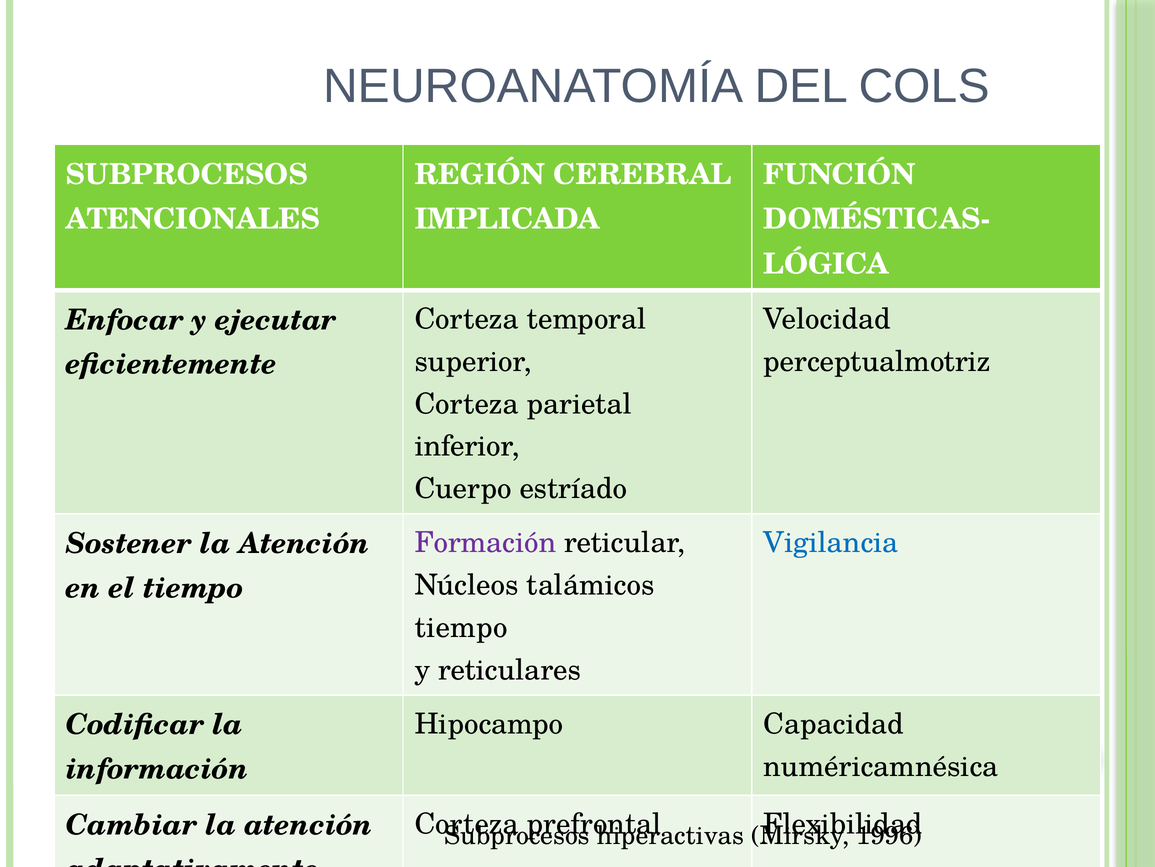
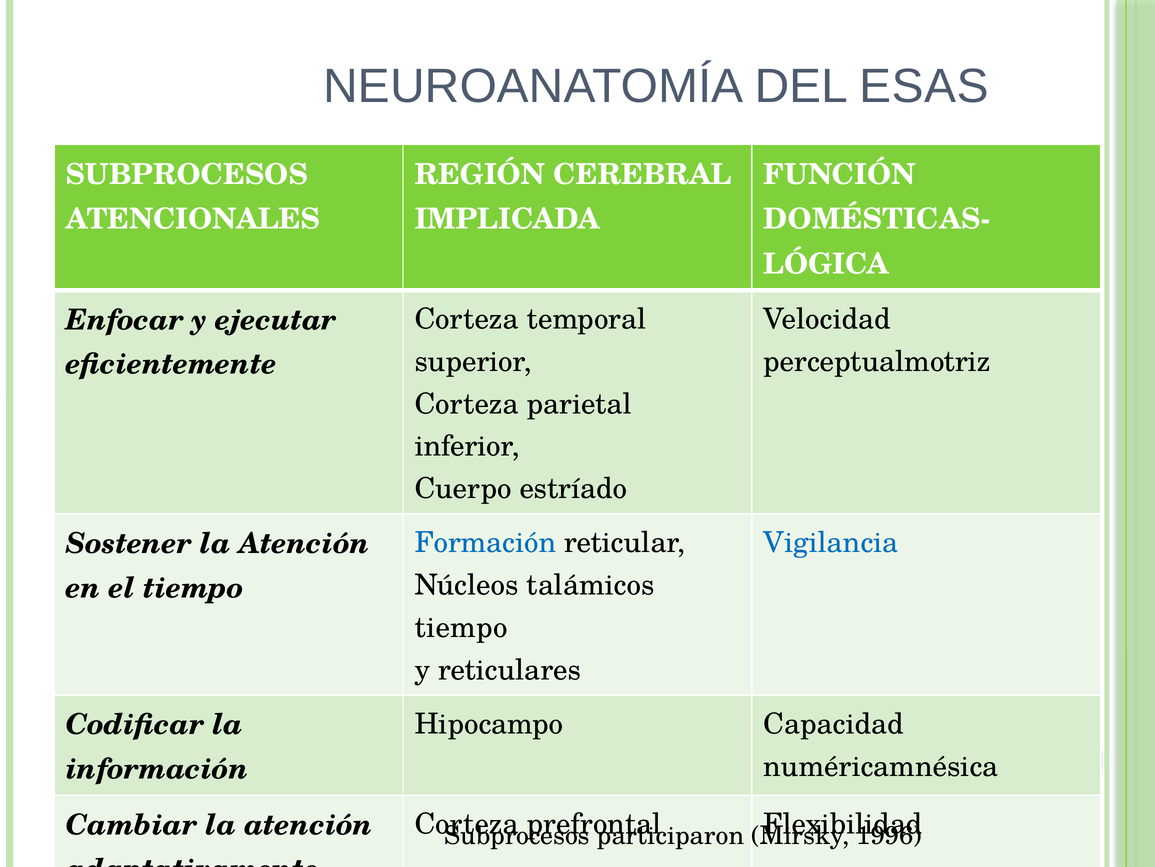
COLS: COLS -> ESAS (924, 86)
Formación colour: purple -> blue (485, 542)
hiperactivas: hiperactivas -> participaron (671, 835)
